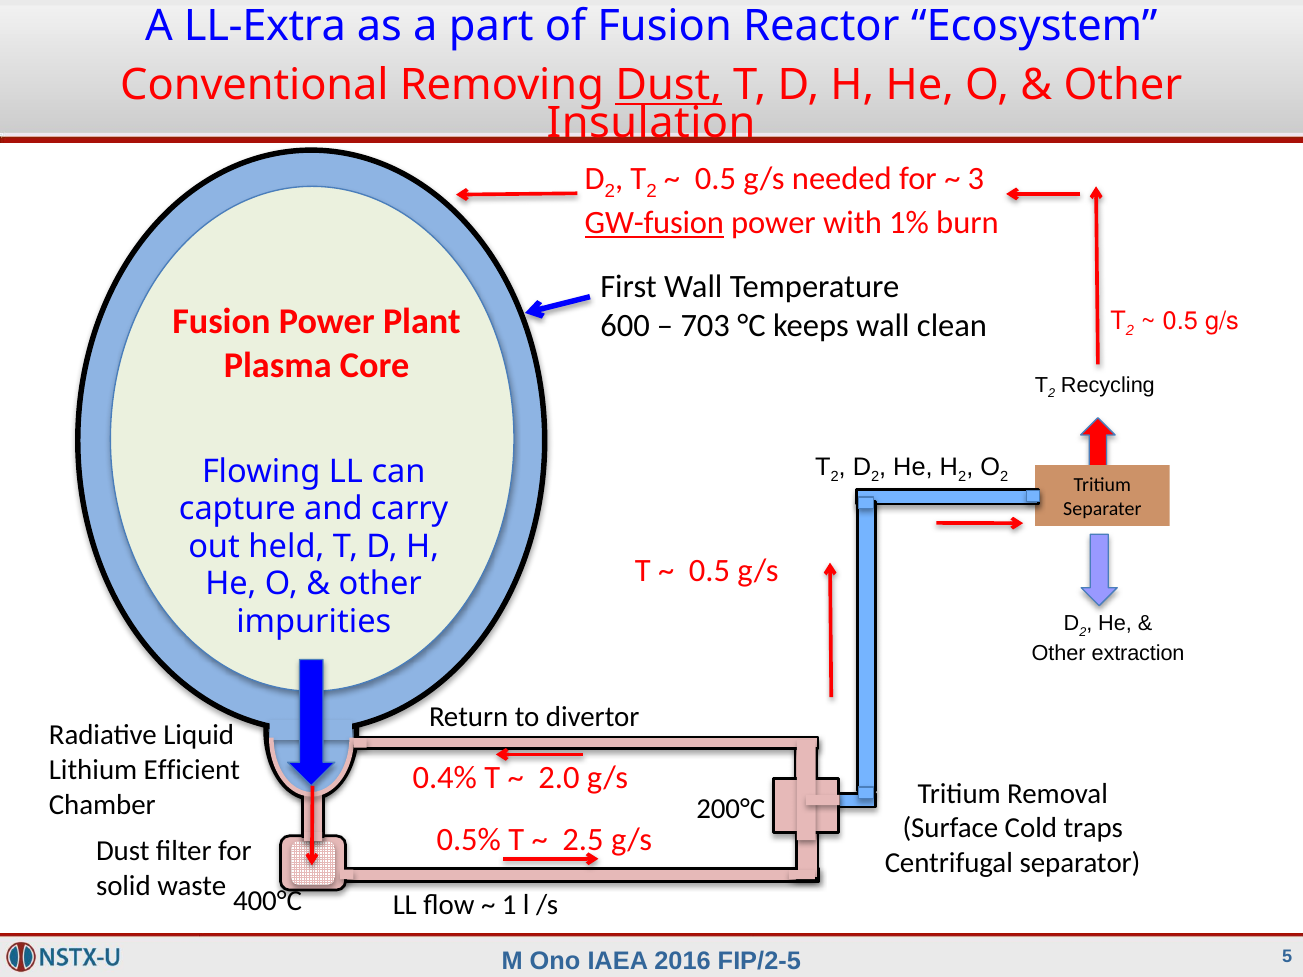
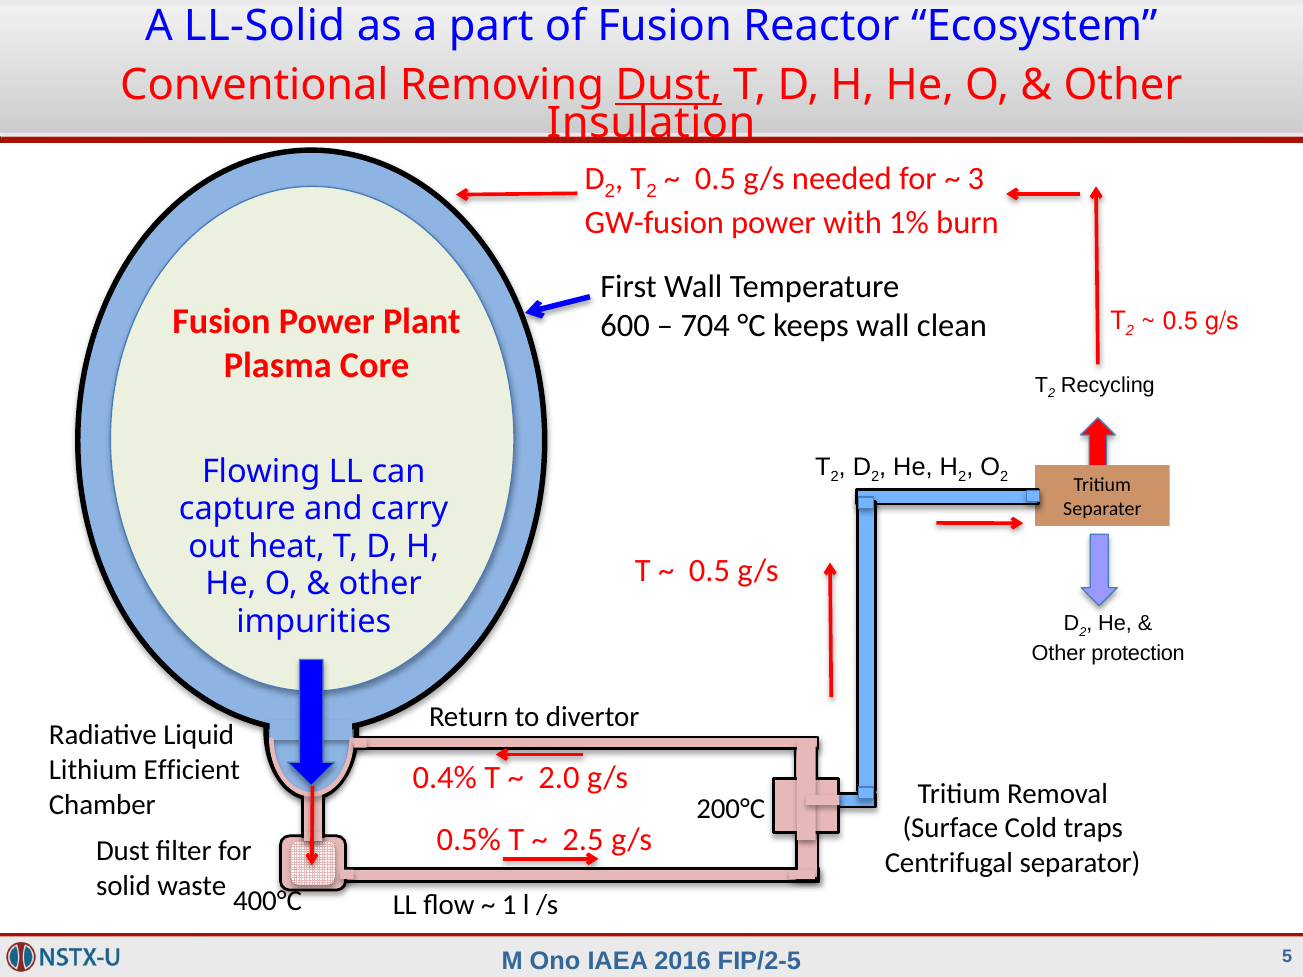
LL-Extra: LL-Extra -> LL-Solid (265, 26)
GW-fusion underline: present -> none (654, 223)
703: 703 -> 704 (705, 326)
held: held -> heat (287, 547)
extraction: extraction -> protection (1138, 653)
